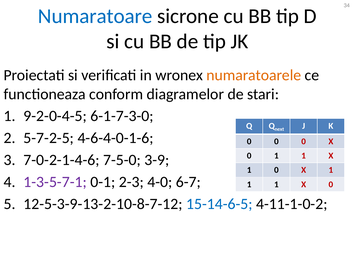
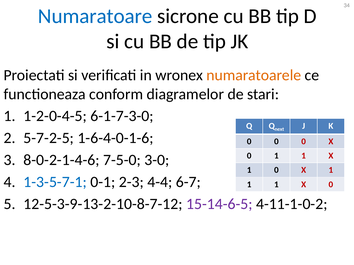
9-2-0-4-5: 9-2-0-4-5 -> 1-2-0-4-5 (55, 116)
4-6-4-0-1-6: 4-6-4-0-1-6 -> 1-6-4-0-1-6 (116, 138)
7-0-2-1-4-6: 7-0-2-1-4-6 -> 8-0-2-1-4-6 (61, 160)
3-9: 3-9 -> 3-0 (157, 160)
1-3-5-7-1 colour: purple -> blue (55, 182)
4-0: 4-0 -> 4-4 (160, 182)
15-14-6-5 colour: blue -> purple (219, 204)
